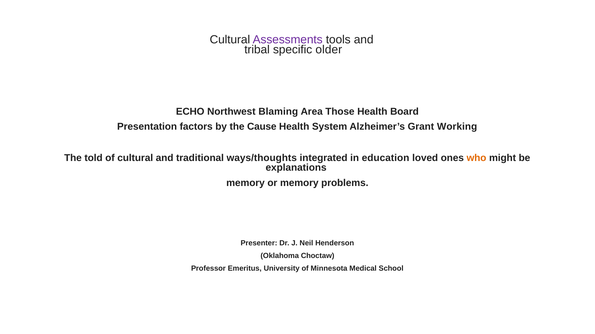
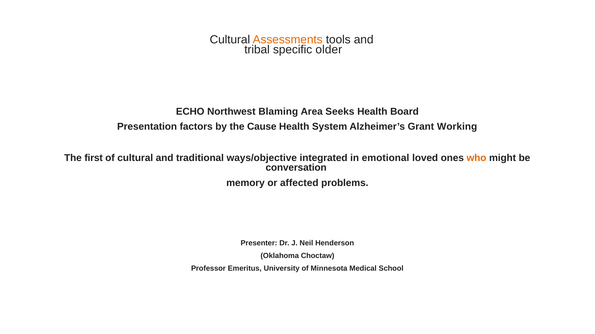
Assessments colour: purple -> orange (288, 40)
Those: Those -> Seeks (340, 112)
told: told -> first (94, 158)
ways/thoughts: ways/thoughts -> ways/objective (262, 158)
education: education -> emotional (386, 158)
explanations: explanations -> conversation (296, 168)
or memory: memory -> affected (299, 183)
